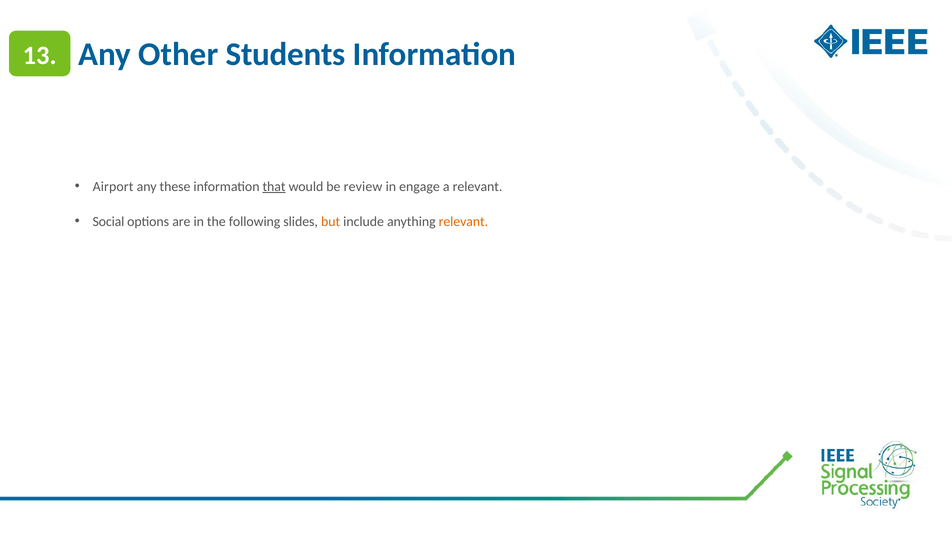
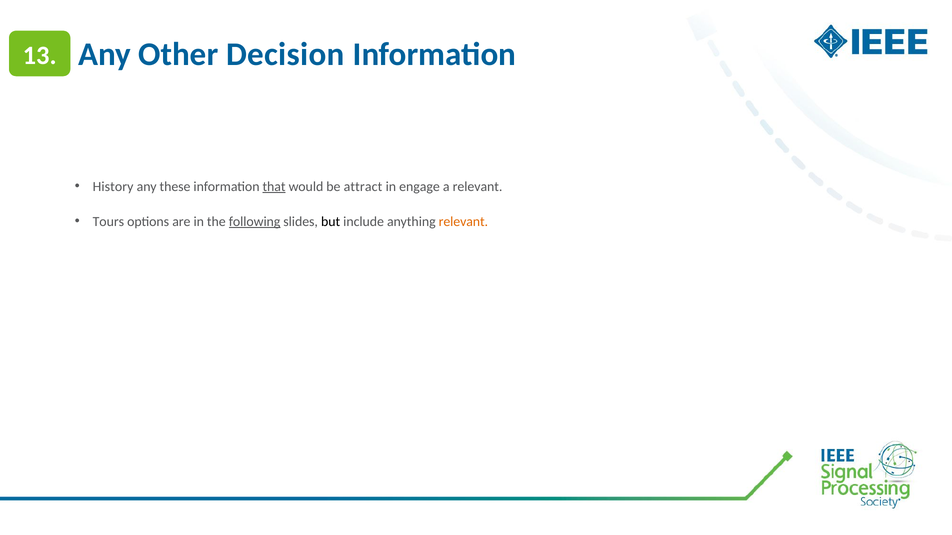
Students: Students -> Decision (285, 54)
Airport: Airport -> History (113, 187)
review: review -> attract (363, 187)
Social: Social -> Tours (108, 222)
following underline: none -> present (255, 222)
but colour: orange -> black (331, 222)
